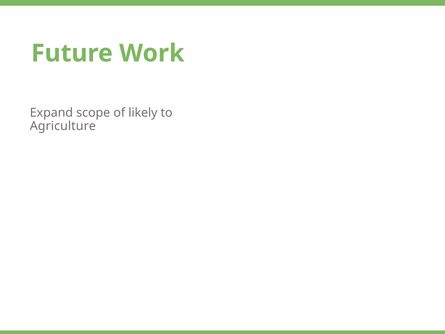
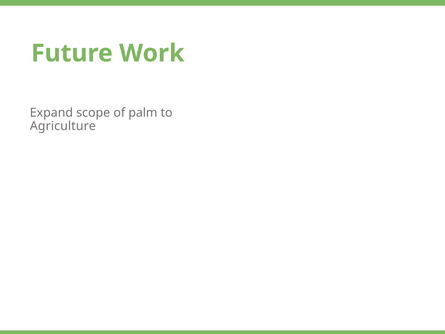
likely: likely -> palm (143, 113)
